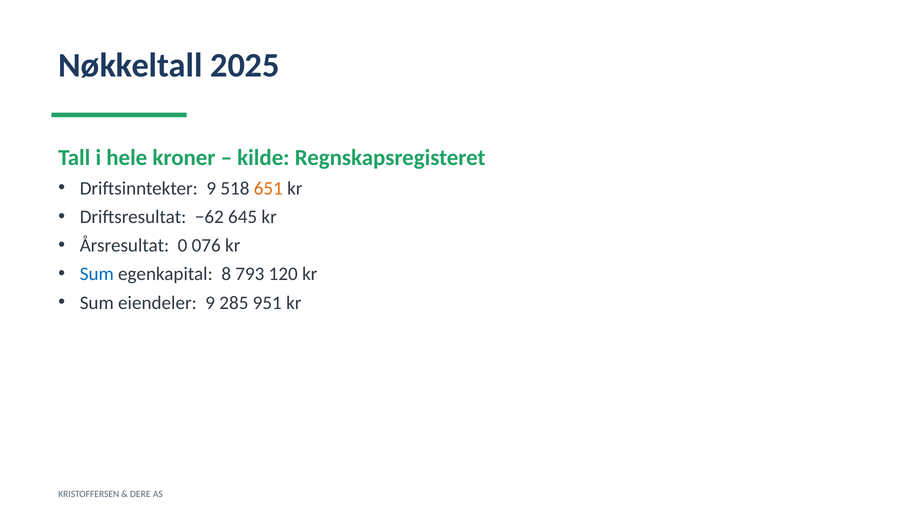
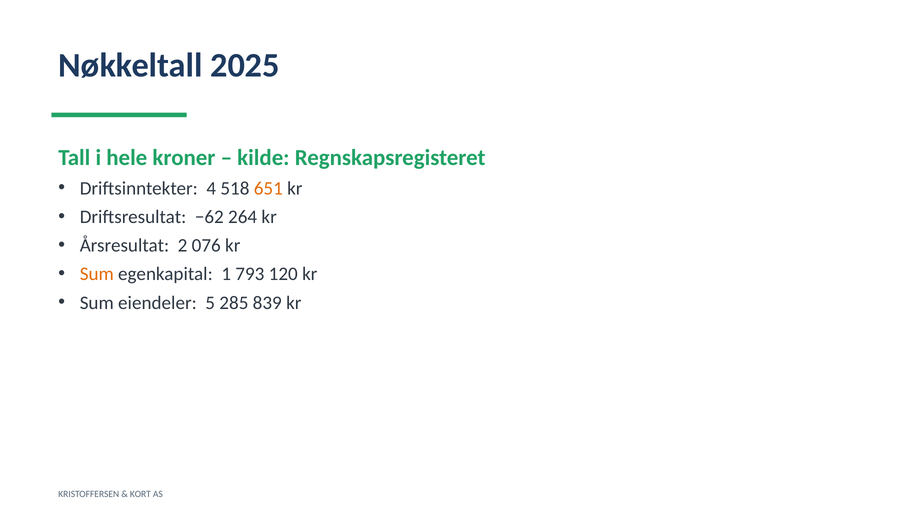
Driftsinntekter 9: 9 -> 4 (211, 188)
645: 645 -> 264 (243, 217)
0: 0 -> 2 (183, 246)
Sum colour: blue -> orange (97, 274)
8: 8 -> 1 (226, 274)
eiendeler 9: 9 -> 5 (210, 303)
951: 951 -> 839 (267, 303)
DERE: DERE -> KORT (140, 494)
